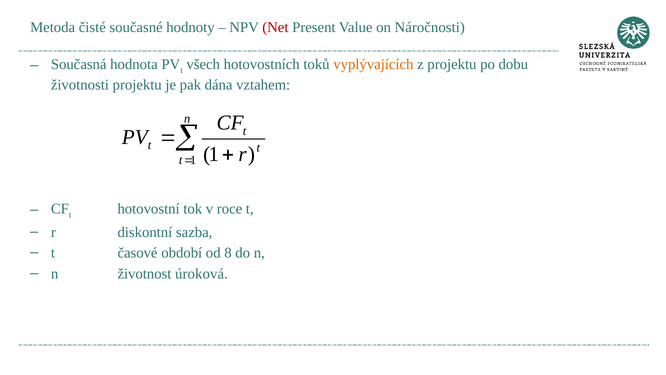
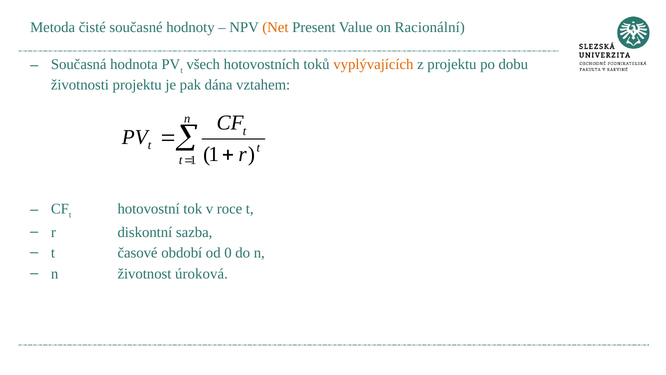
Net colour: red -> orange (275, 27)
Náročnosti: Náročnosti -> Racionální (430, 27)
8: 8 -> 0 (228, 253)
